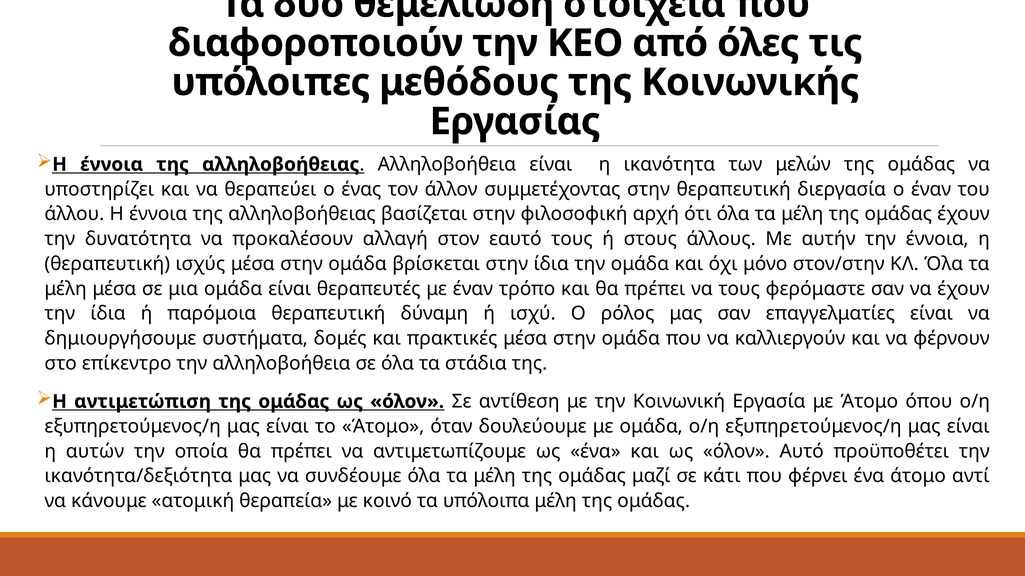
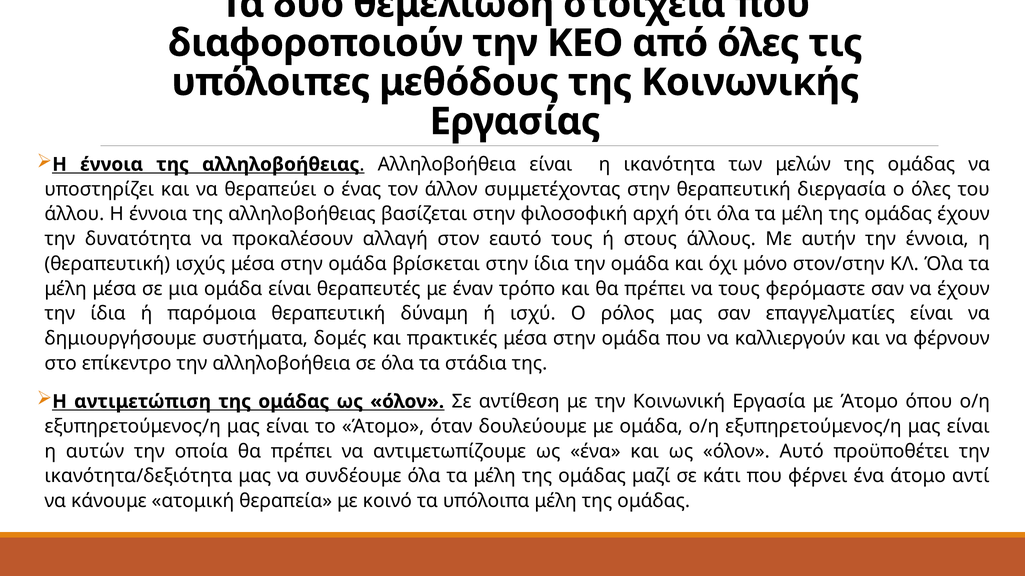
ο έναν: έναν -> όλες (931, 189)
